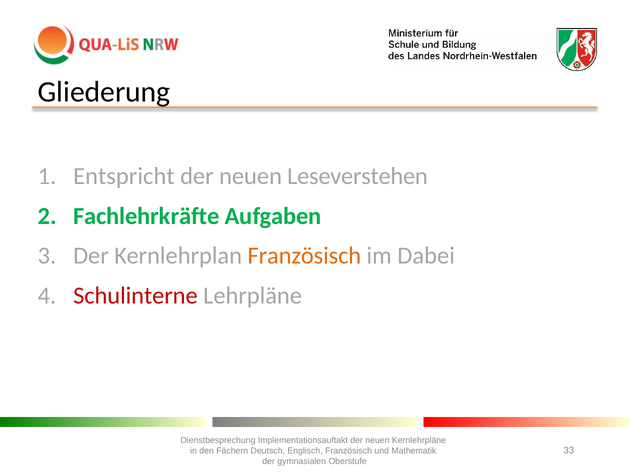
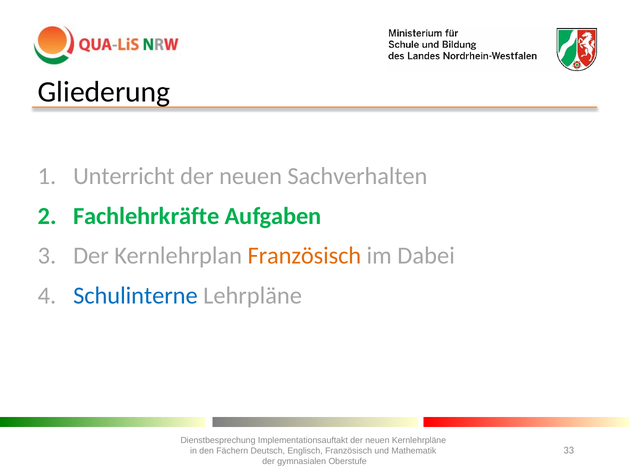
Entspricht: Entspricht -> Unterricht (124, 176)
Leseverstehen: Leseverstehen -> Sachverhalten (357, 176)
Schulinterne colour: red -> blue (135, 296)
